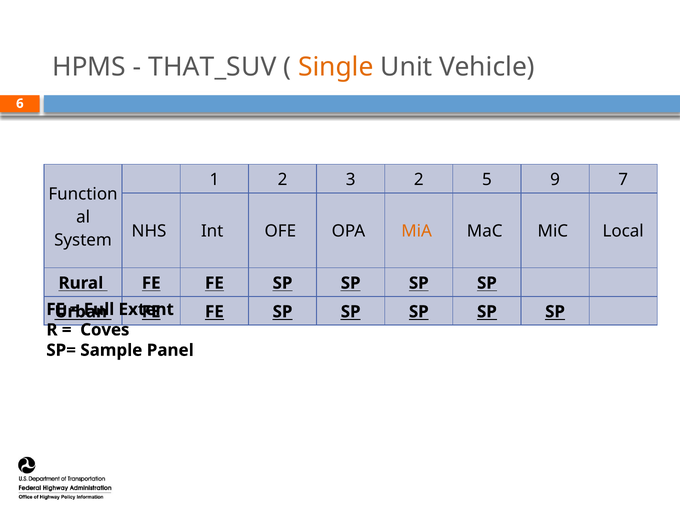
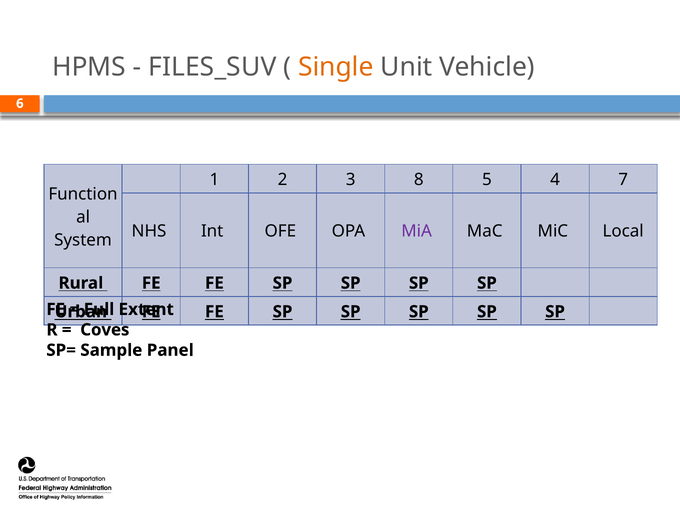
THAT_SUV: THAT_SUV -> FILES_SUV (212, 67)
3 2: 2 -> 8 (419, 180)
9: 9 -> 4 (555, 180)
MiA colour: orange -> purple (417, 231)
